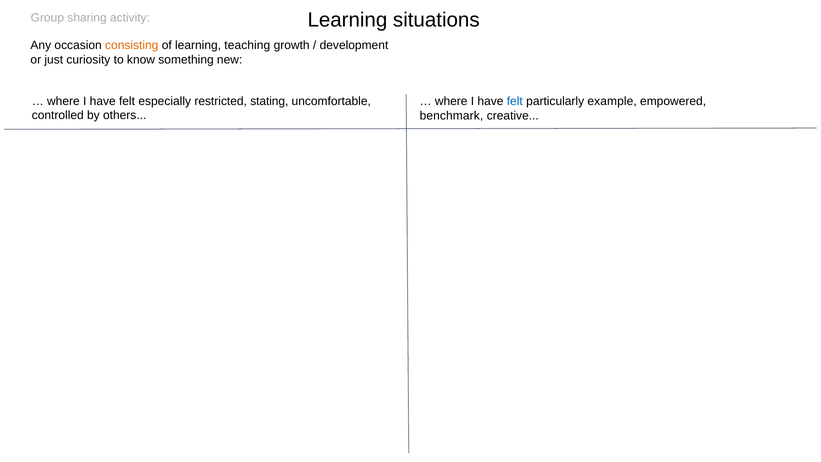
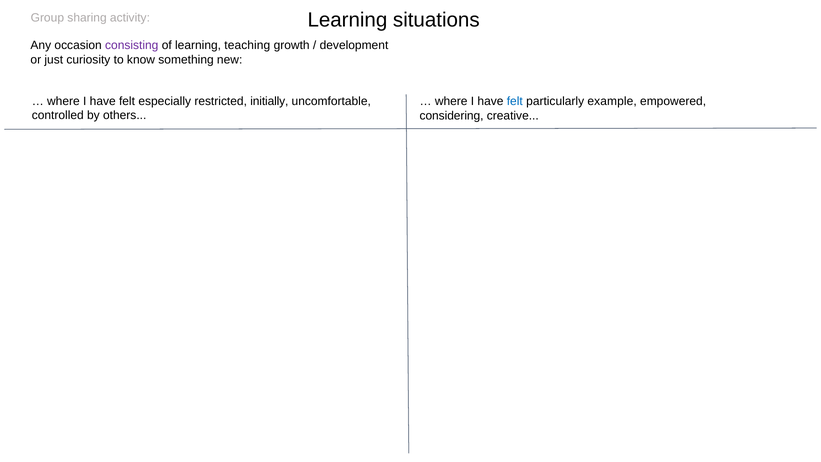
consisting colour: orange -> purple (132, 45)
stating: stating -> initially (269, 101)
benchmark: benchmark -> considering (452, 116)
